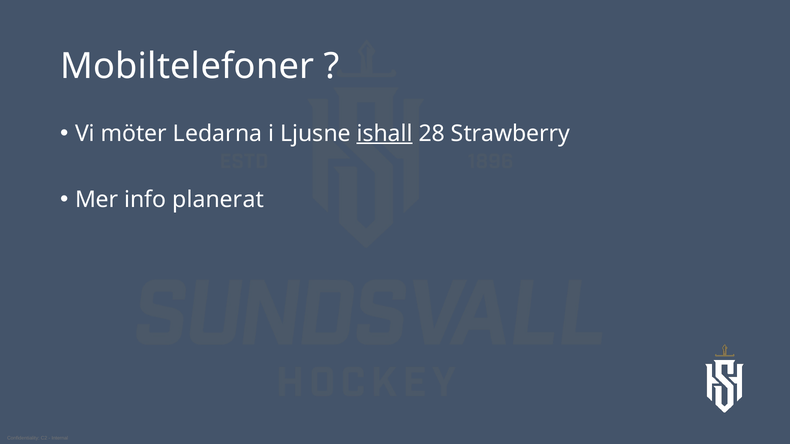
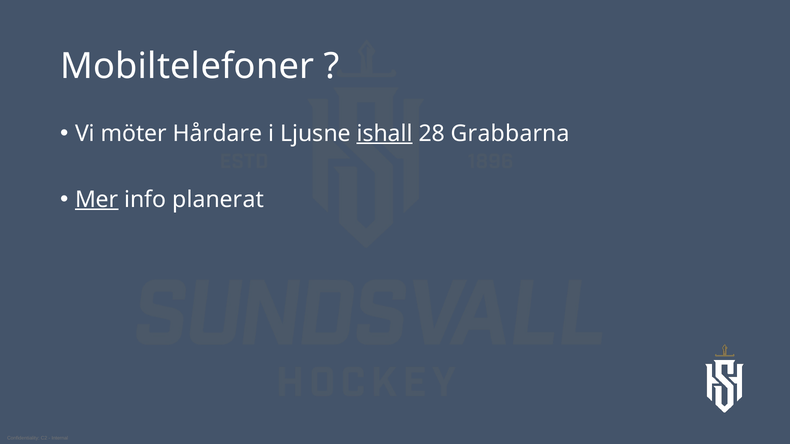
Ledarna: Ledarna -> Hårdare (218, 134)
Strawberry: Strawberry -> Grabbarna (510, 134)
Mer underline: none -> present (97, 200)
